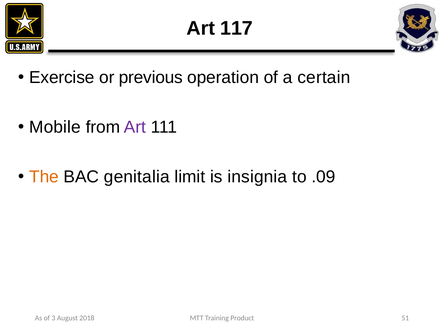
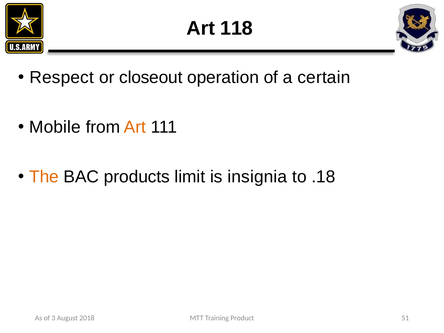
117: 117 -> 118 (237, 28)
Exercise: Exercise -> Respect (62, 77)
previous: previous -> closeout (151, 77)
Art colour: purple -> orange (135, 127)
genitalia: genitalia -> products (137, 177)
.09: .09 -> .18 (323, 177)
